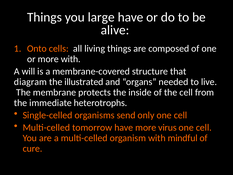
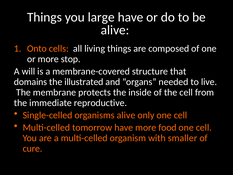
more with: with -> stop (71, 59)
diagram: diagram -> domains (31, 82)
heterotrophs: heterotrophs -> reproductive (100, 103)
organisms send: send -> alive (126, 115)
virus: virus -> food (167, 127)
mindful: mindful -> smaller (183, 138)
